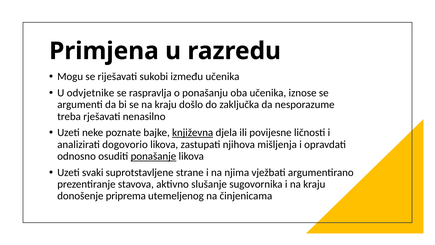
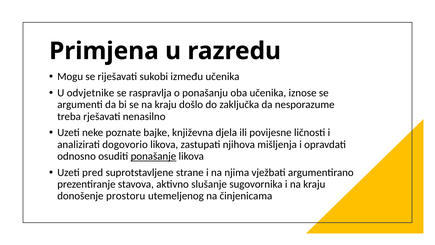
književna underline: present -> none (193, 133)
svaki: svaki -> pred (93, 172)
priprema: priprema -> prostoru (126, 196)
